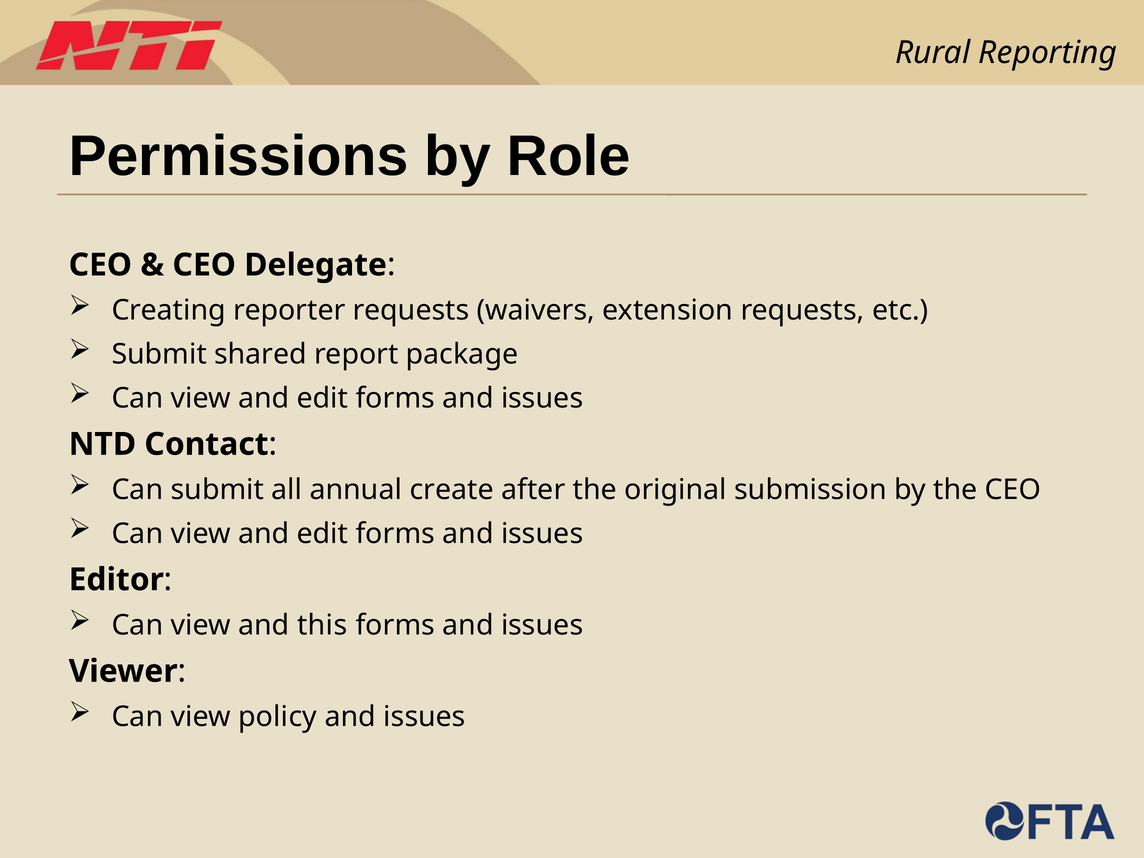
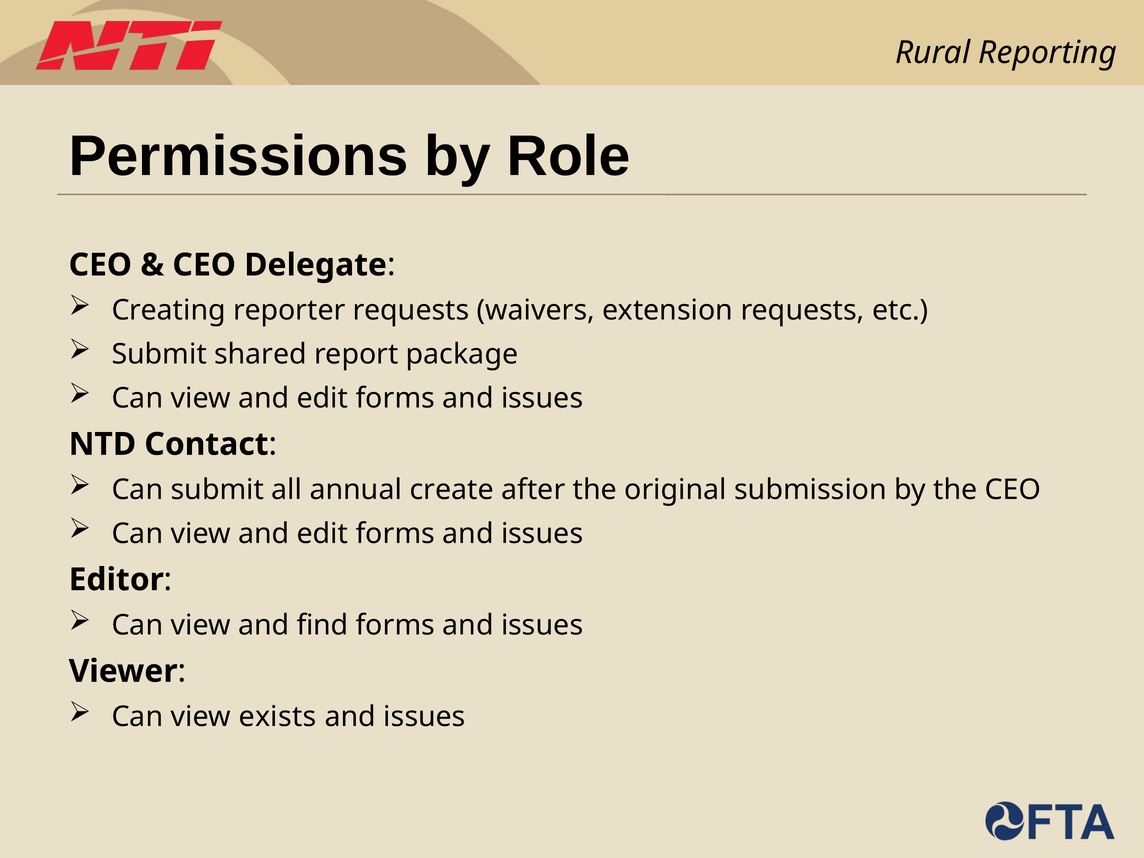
this: this -> find (323, 625)
policy: policy -> exists (278, 717)
